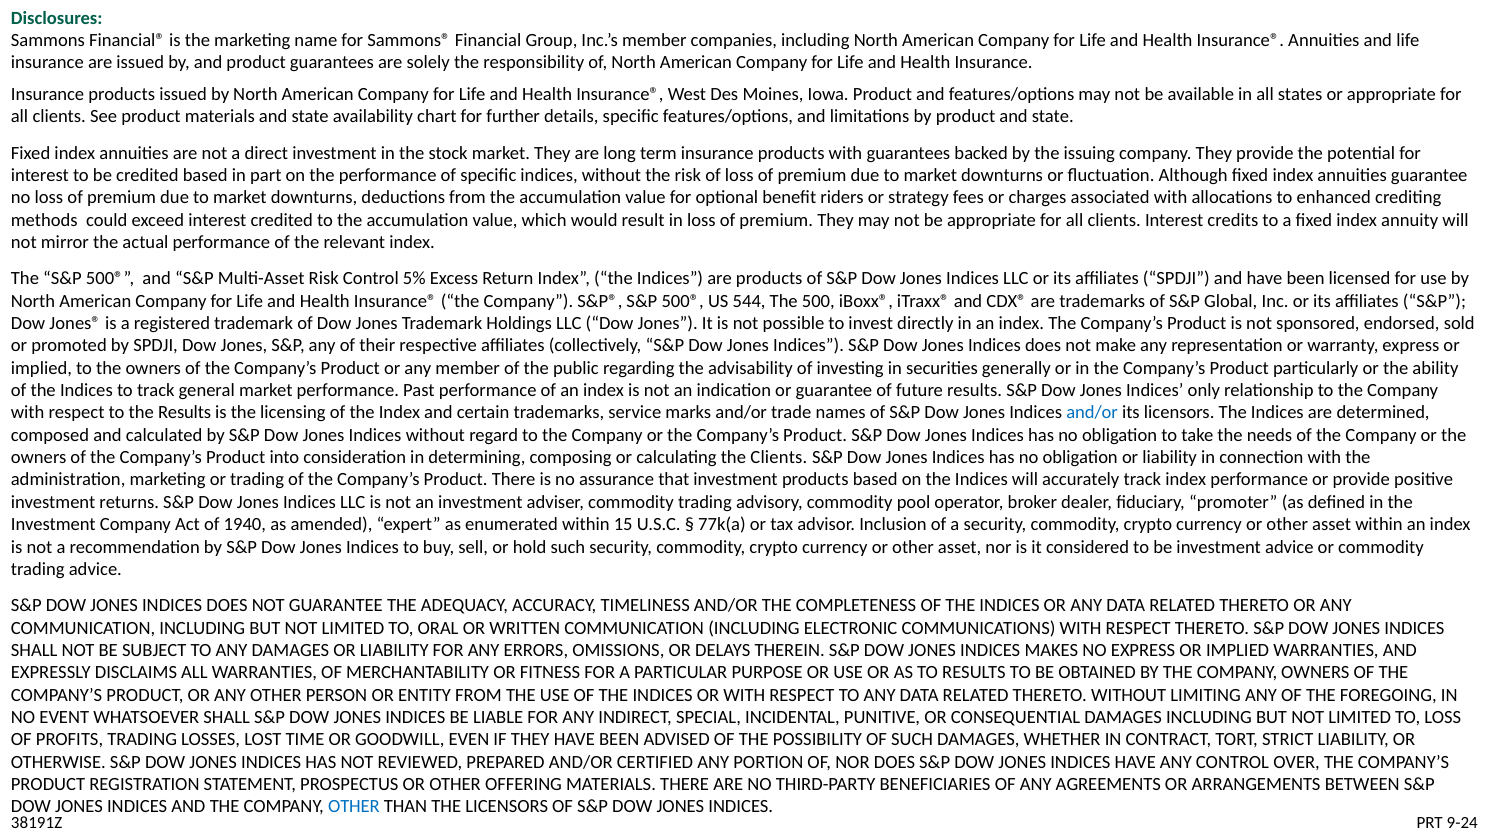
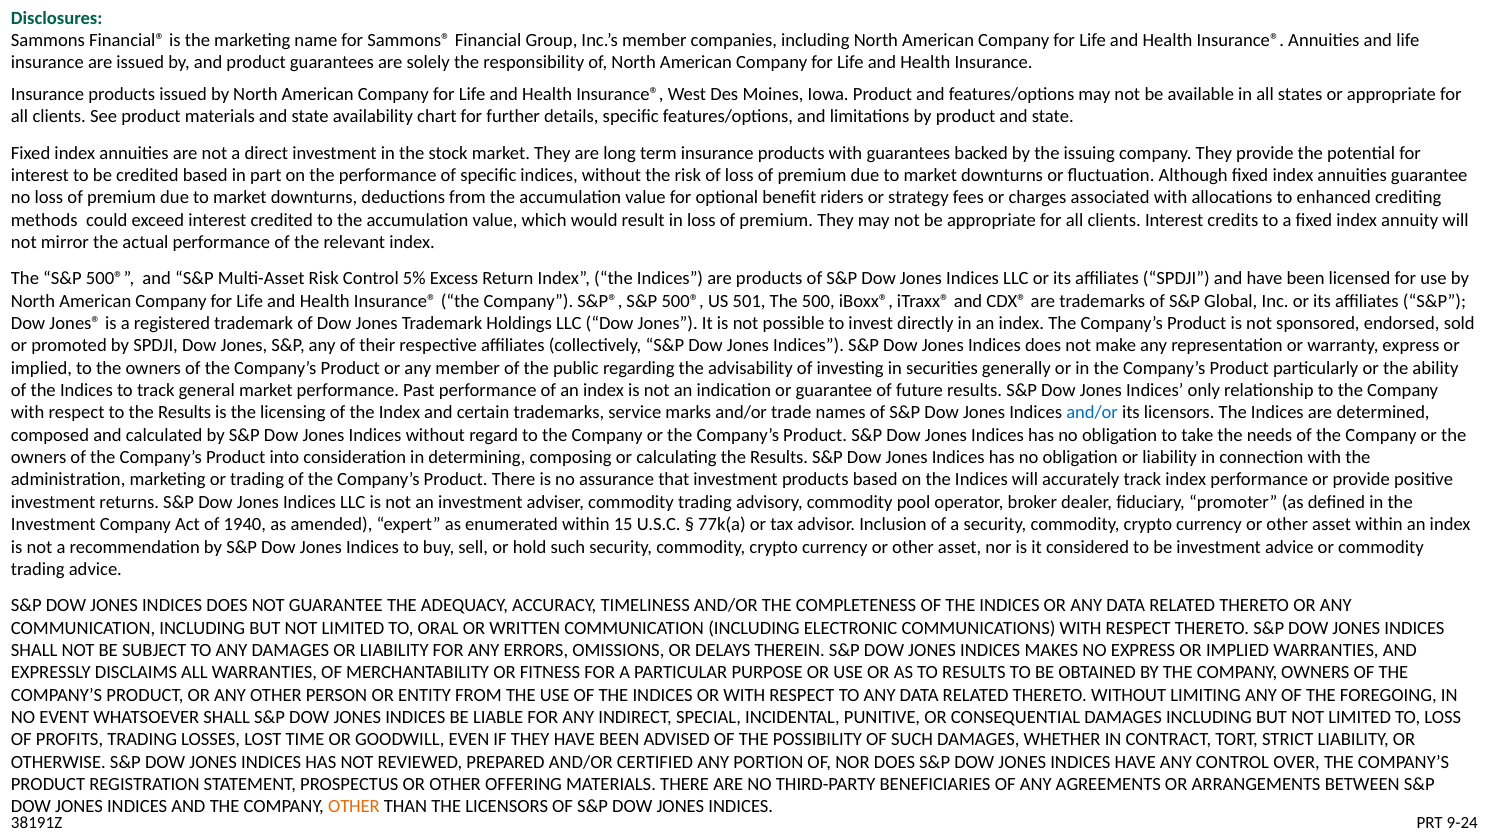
544: 544 -> 501 (749, 301)
calculating the Clients: Clients -> Results (779, 457)
OTHER colour: blue -> orange (354, 806)
